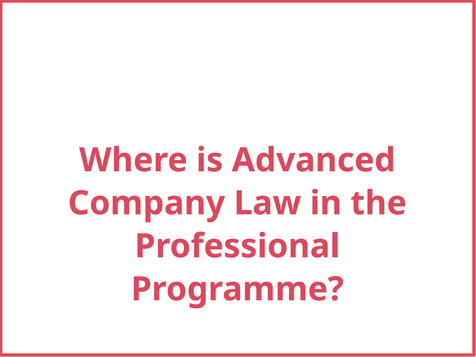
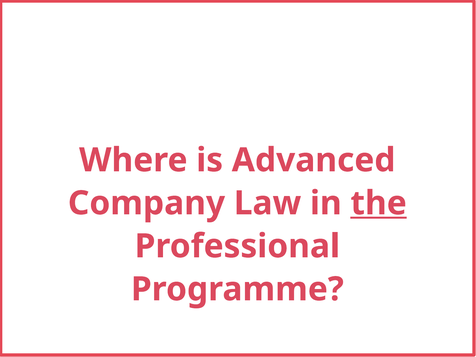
the underline: none -> present (379, 203)
